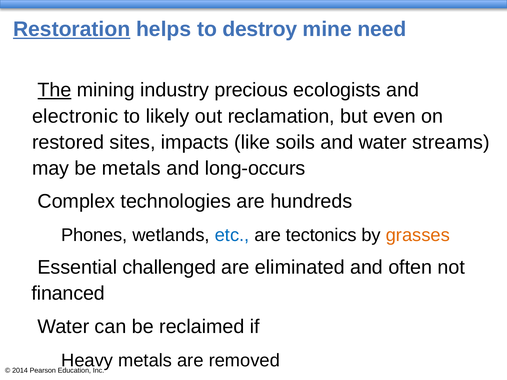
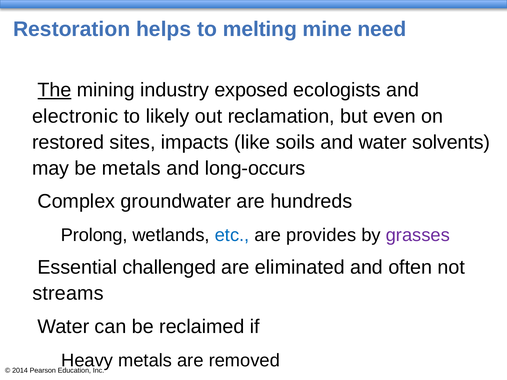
Restoration underline: present -> none (72, 29)
destroy: destroy -> melting (260, 29)
precious: precious -> exposed (251, 90)
streams: streams -> solvents (451, 142)
technologies: technologies -> groundwater (176, 201)
Phones: Phones -> Prolong (94, 235)
tectonics: tectonics -> provides (321, 235)
grasses colour: orange -> purple (418, 235)
financed: financed -> streams (68, 294)
